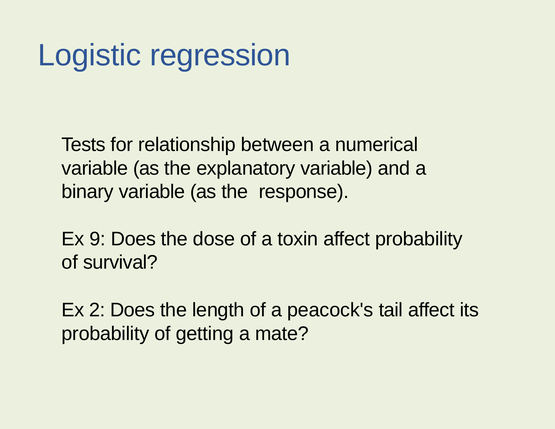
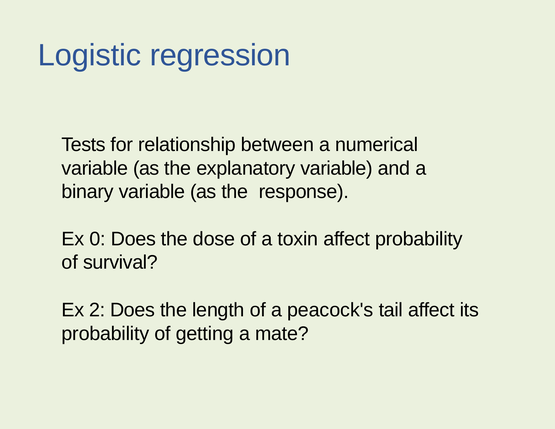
9: 9 -> 0 (98, 239)
